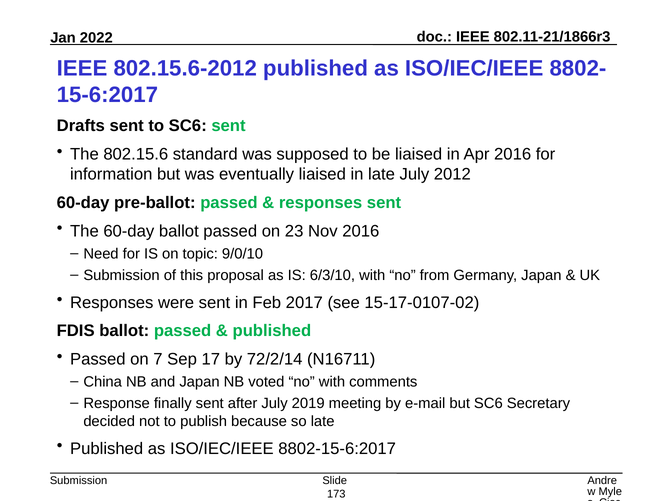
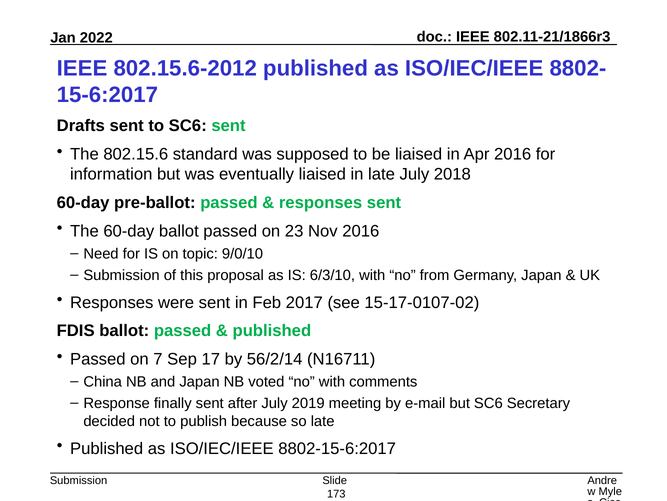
2012: 2012 -> 2018 (452, 174)
72/2/14: 72/2/14 -> 56/2/14 (275, 359)
